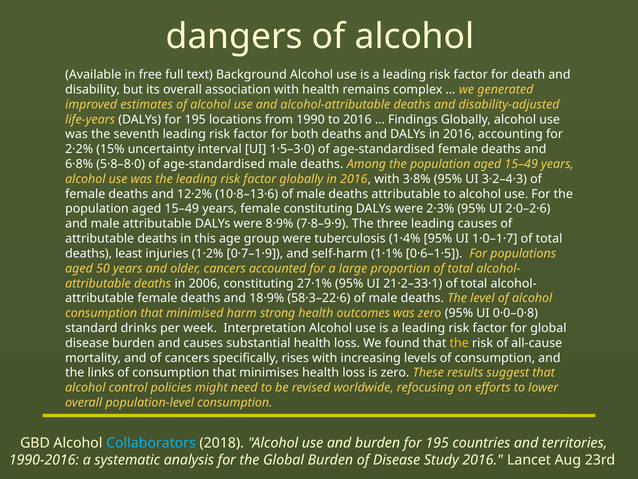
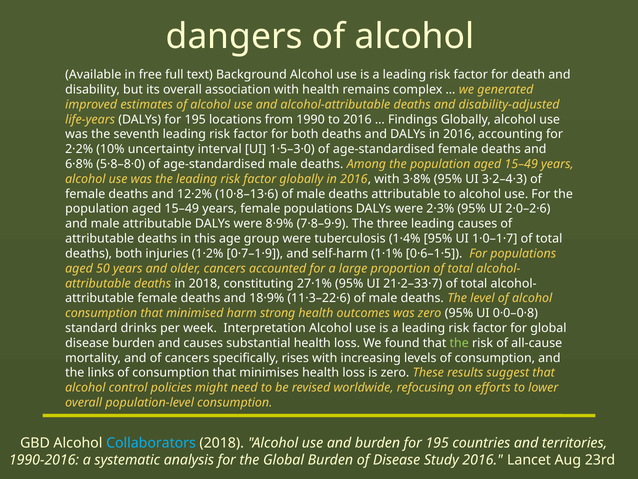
15%: 15% -> 10% (110, 149)
female constituting: constituting -> populations (318, 209)
deaths least: least -> both (129, 253)
in 2006: 2006 -> 2018 (205, 283)
21·2–33·1: 21·2–33·1 -> 21·2–33·7 (413, 283)
58·3–22·6: 58·3–22·6 -> 11·3–22·6 (319, 298)
the colour: yellow -> light green (459, 343)
